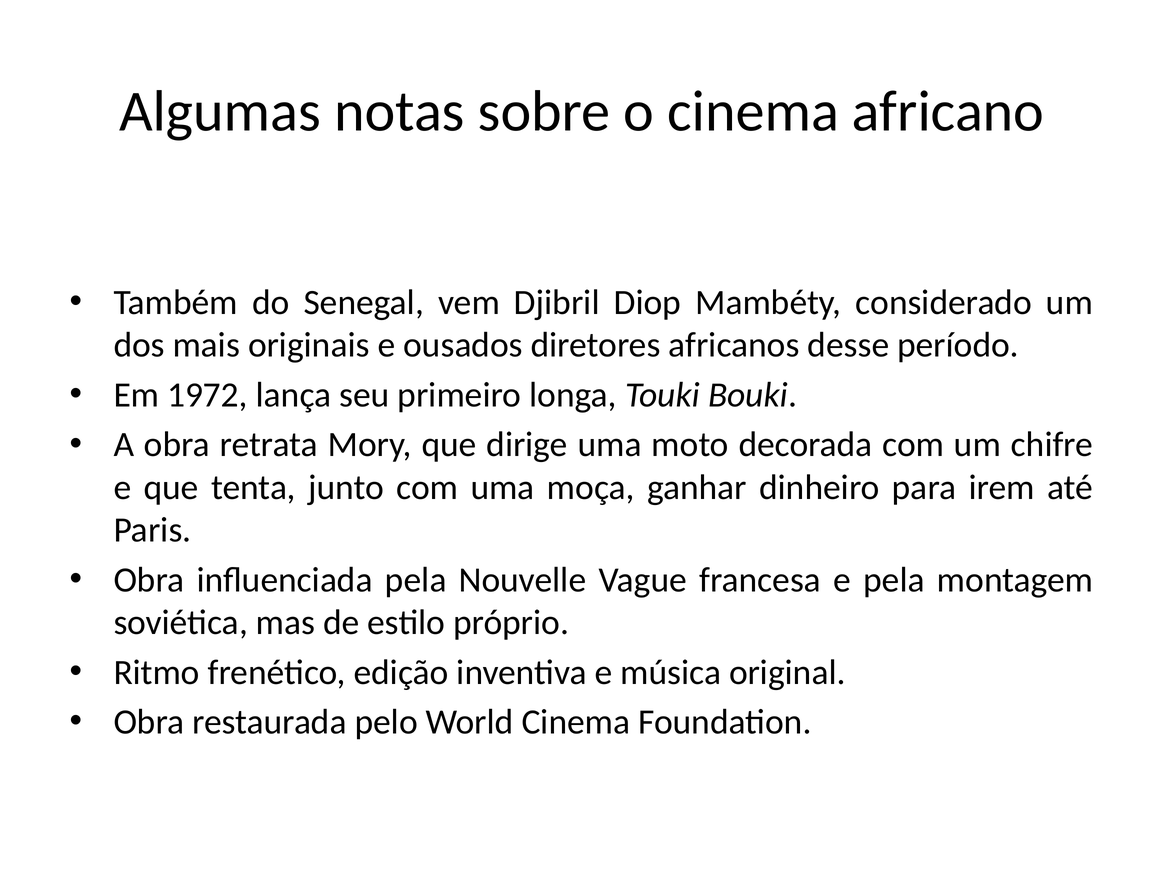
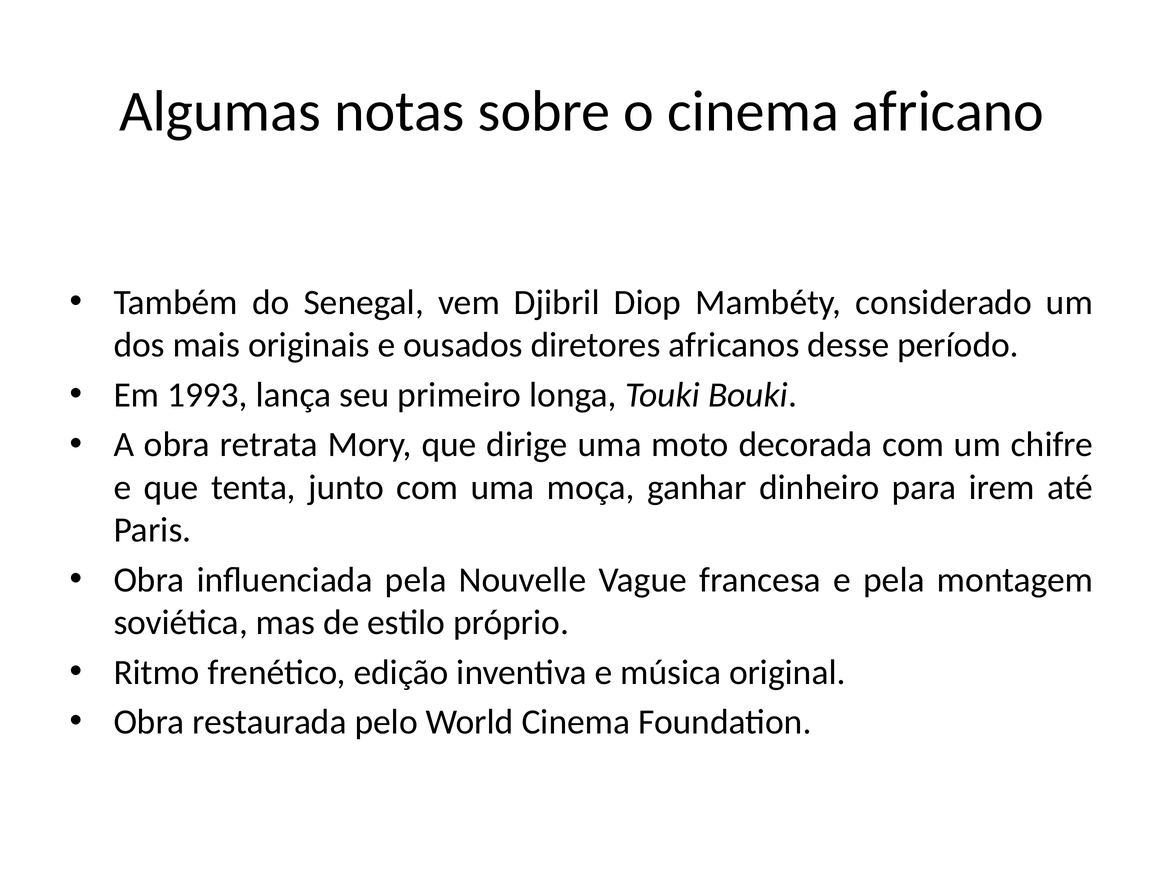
1972: 1972 -> 1993 (207, 395)
